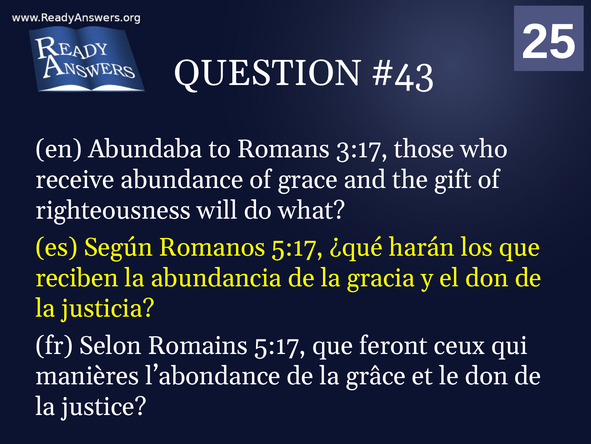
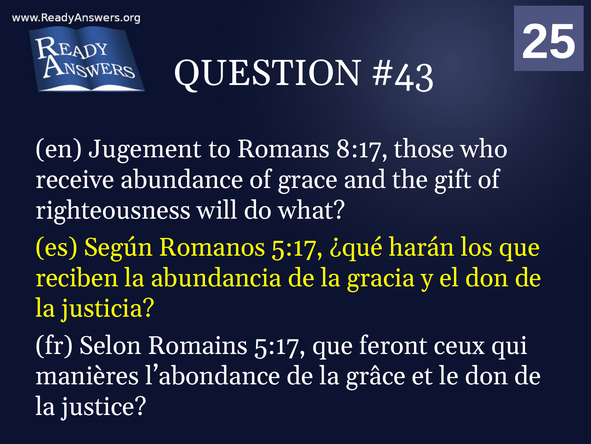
Abundaba: Abundaba -> Jugement (145, 149)
3:17: 3:17 -> 8:17 (362, 149)
